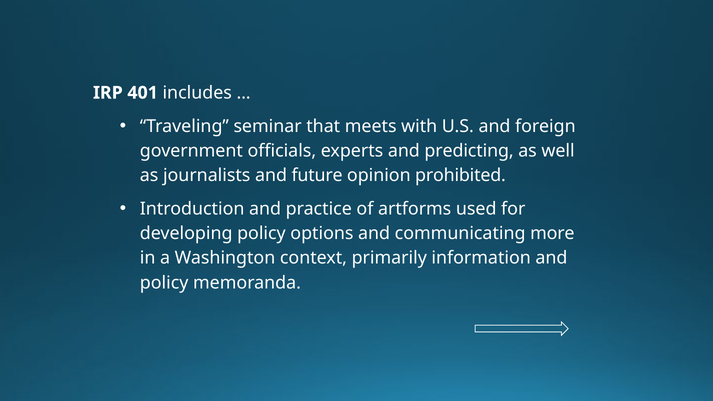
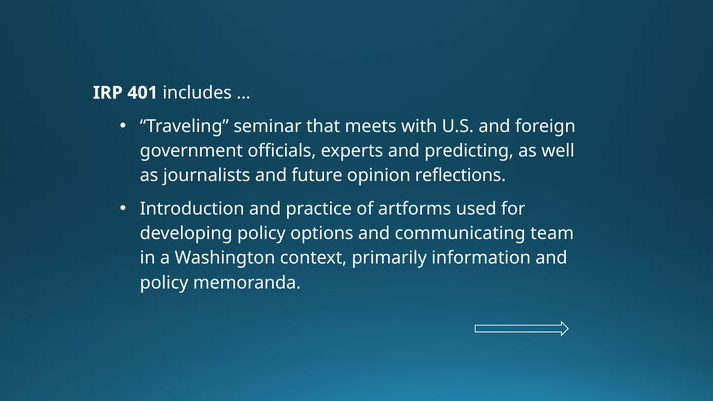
prohibited: prohibited -> reflections (460, 175)
more: more -> team (552, 234)
